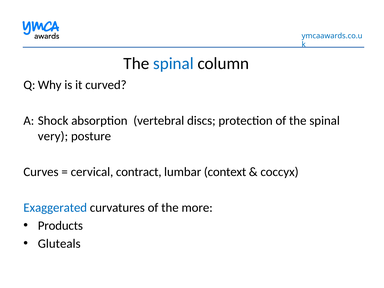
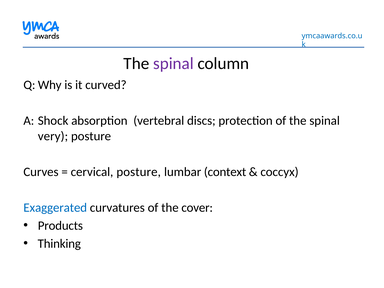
spinal colour: blue -> purple (173, 64)
cervical contract: contract -> posture (139, 172)
more: more -> cover (197, 208)
Gluteals: Gluteals -> Thinking (59, 244)
